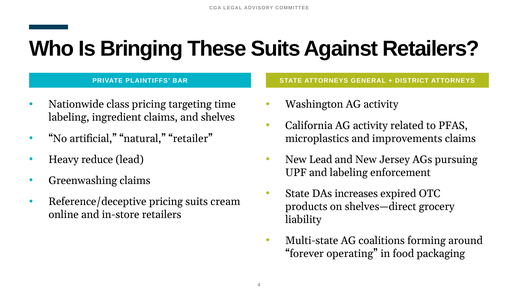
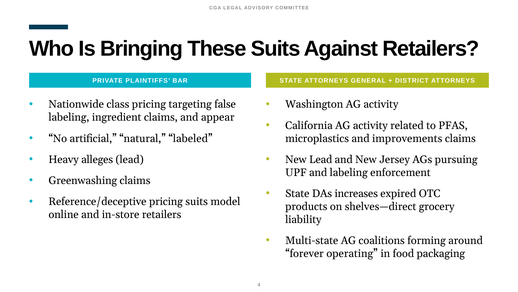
time: time -> false (225, 104)
shelves: shelves -> appear (218, 117)
retailer: retailer -> labeled (190, 138)
reduce: reduce -> alleges (97, 159)
cream: cream -> model (225, 201)
